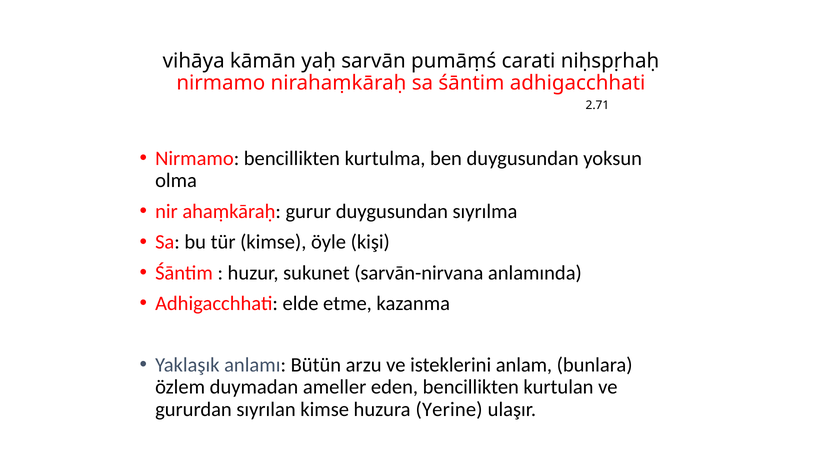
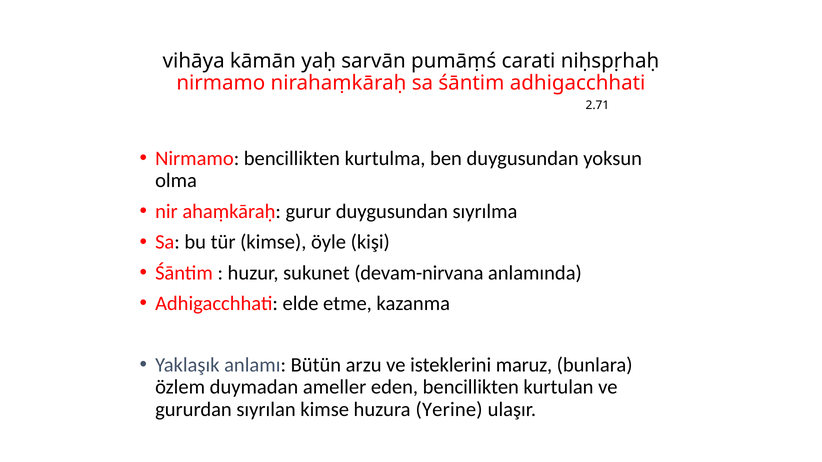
sarvān-nirvana: sarvān-nirvana -> devam-nirvana (419, 273)
anlam: anlam -> maruz (524, 365)
